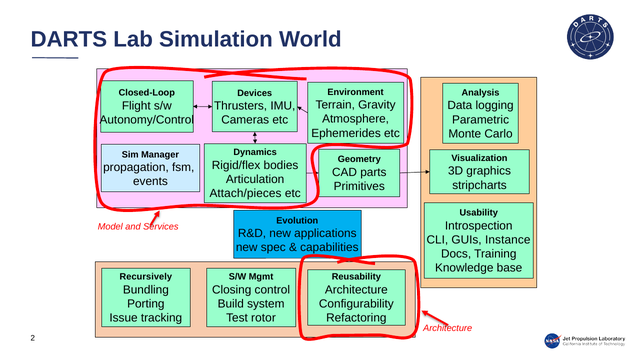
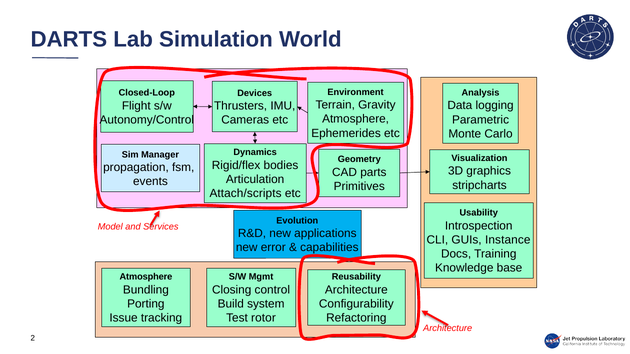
Attach/pieces: Attach/pieces -> Attach/scripts (246, 194)
spec: spec -> error (273, 248)
Recursively: Recursively -> Atmosphere (146, 277)
